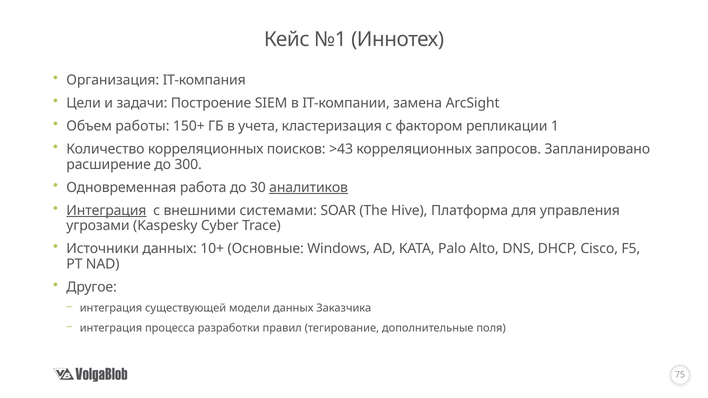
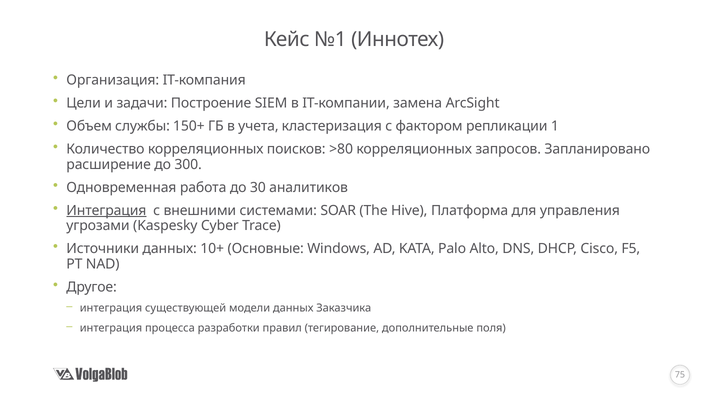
работы: работы -> службы (143, 126)
>43: >43 -> >80 (341, 149)
аналитиков underline: present -> none (309, 188)
